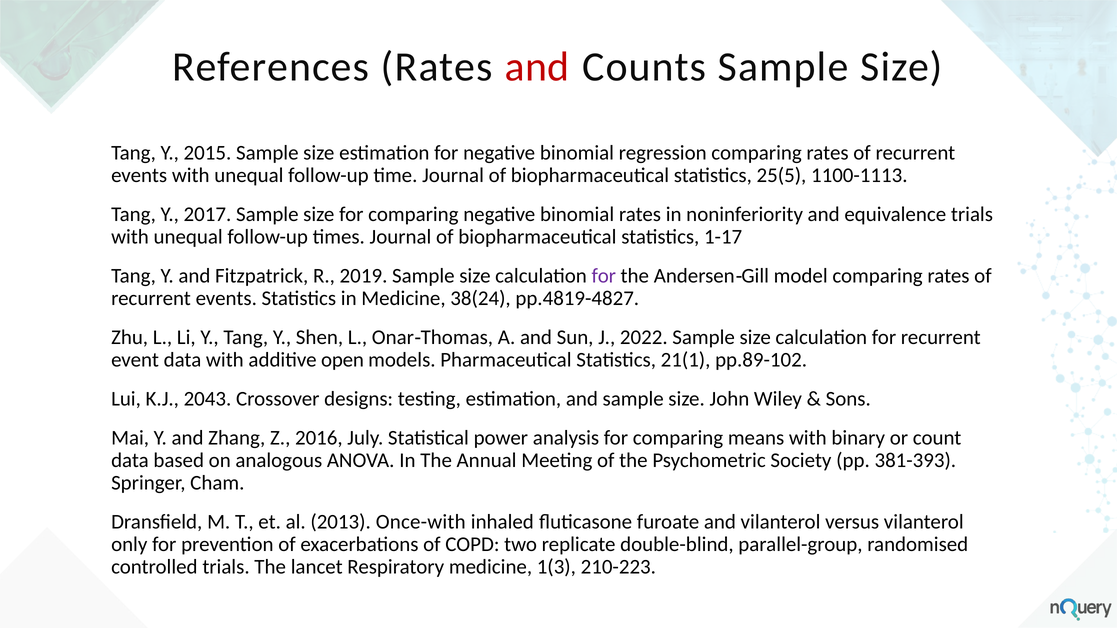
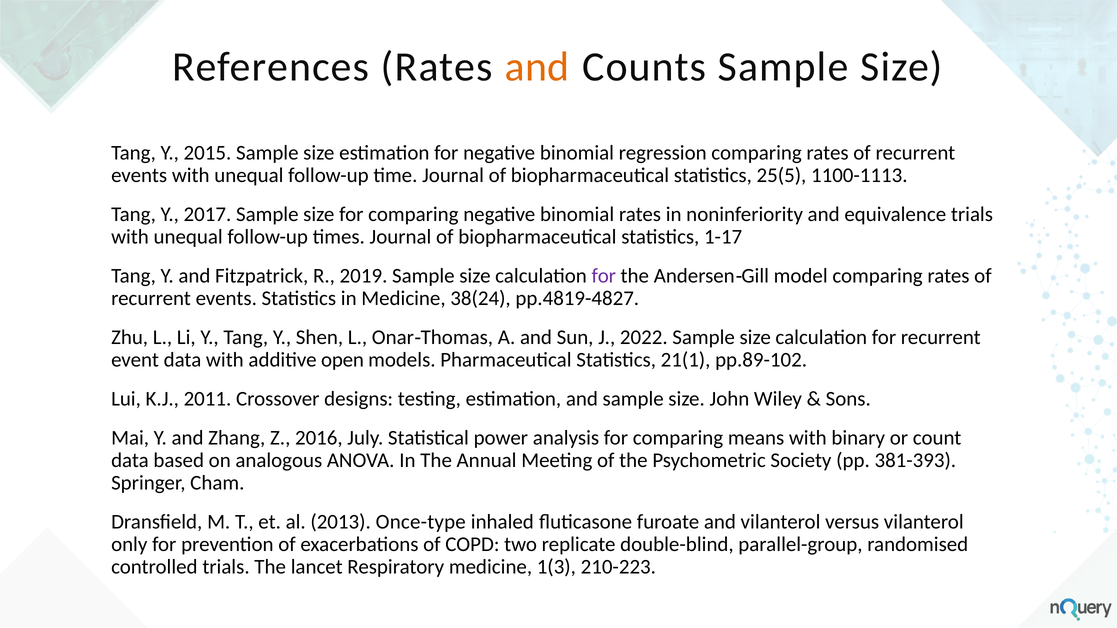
and colour: red -> orange (537, 67)
2043: 2043 -> 2011 (207, 399)
Once-with: Once-with -> Once-type (421, 522)
